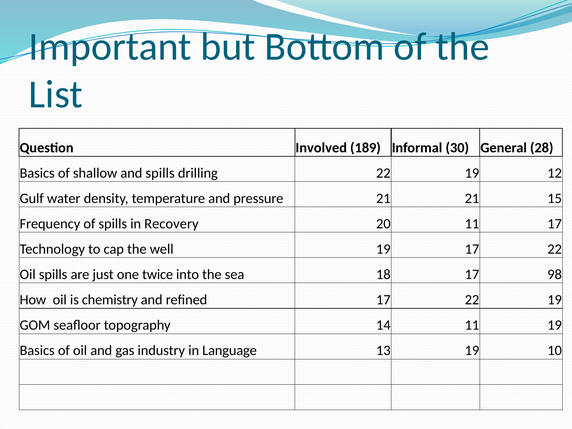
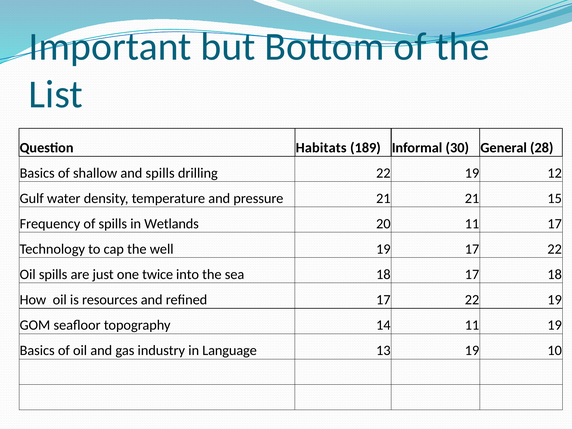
Involved: Involved -> Habitats (321, 148)
Recovery: Recovery -> Wetlands (172, 224)
17 98: 98 -> 18 (555, 274)
chemistry: chemistry -> resources (110, 300)
